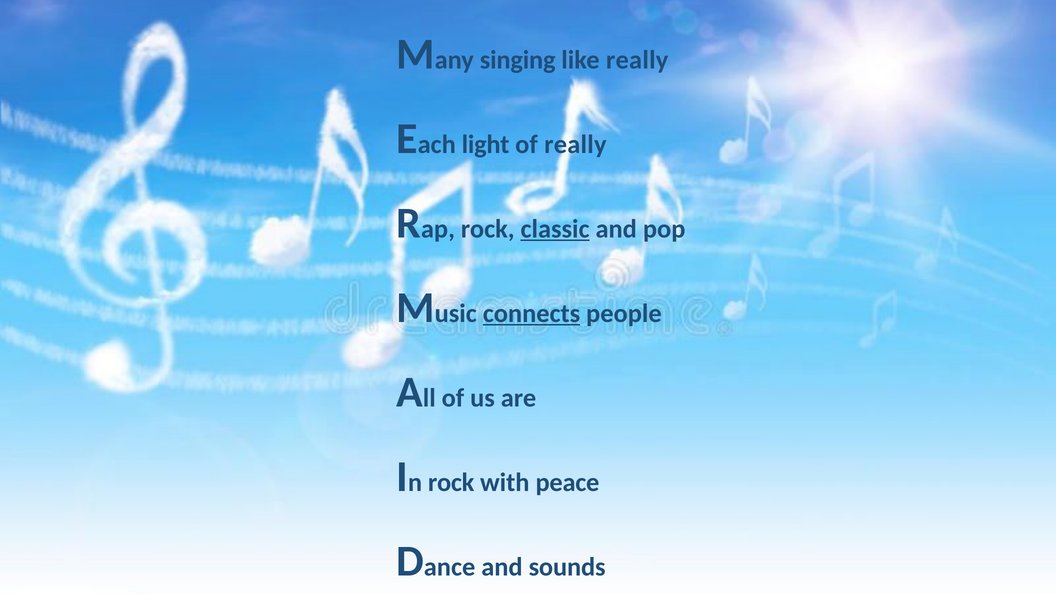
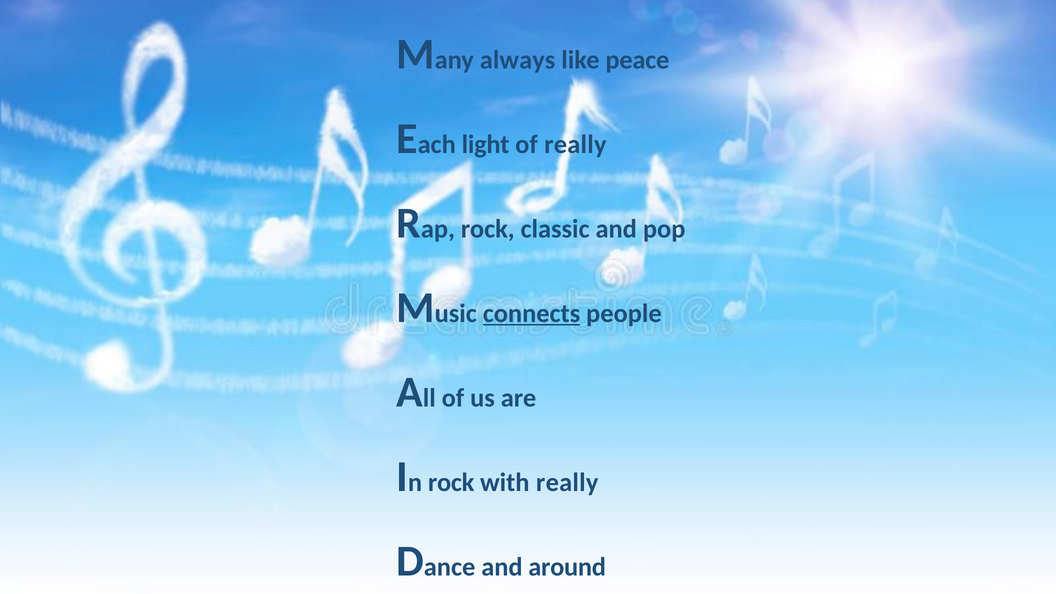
singing: singing -> always (518, 60)
like really: really -> peace (637, 60)
classic underline: present -> none (555, 229)
with peace: peace -> really (567, 482)
sounds: sounds -> around (567, 567)
